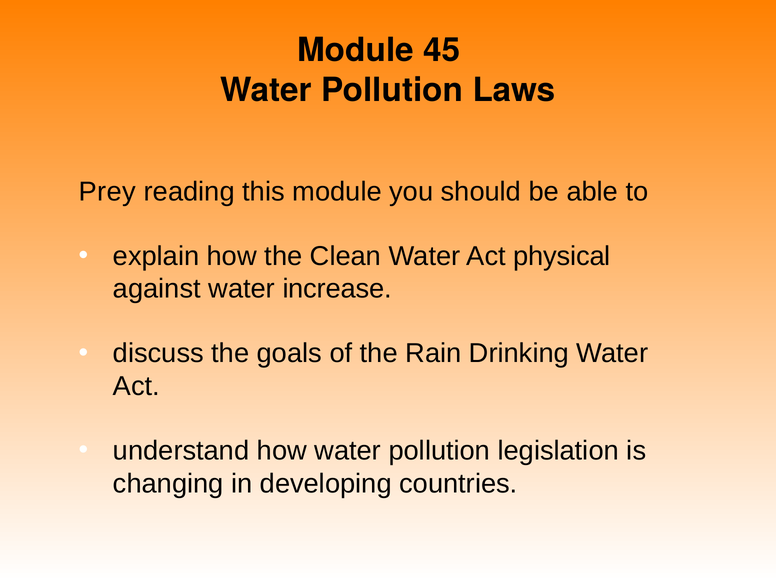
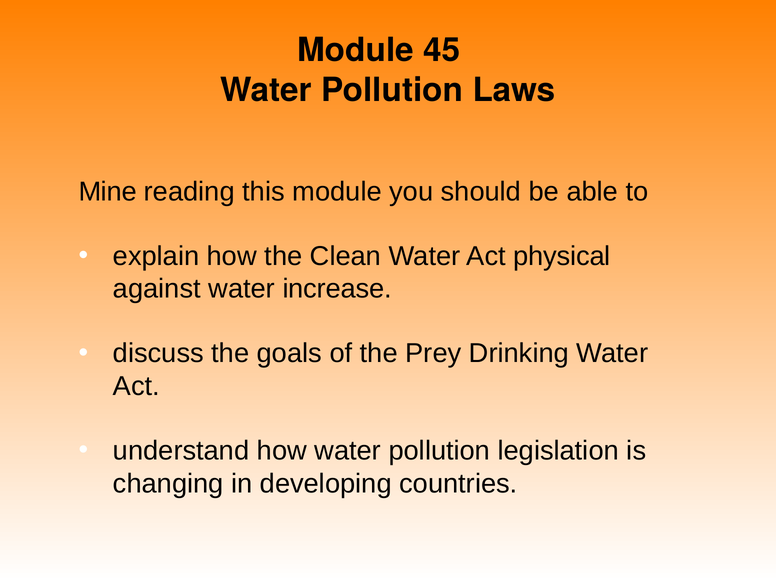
Prey: Prey -> Mine (108, 192)
Rain: Rain -> Prey (433, 353)
